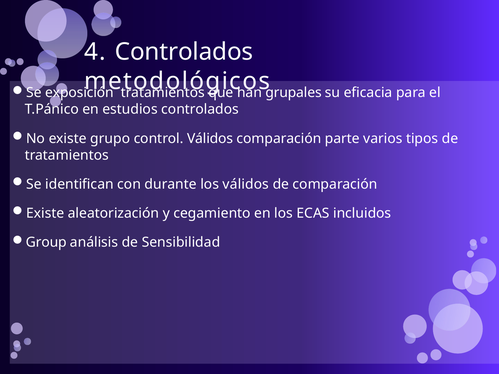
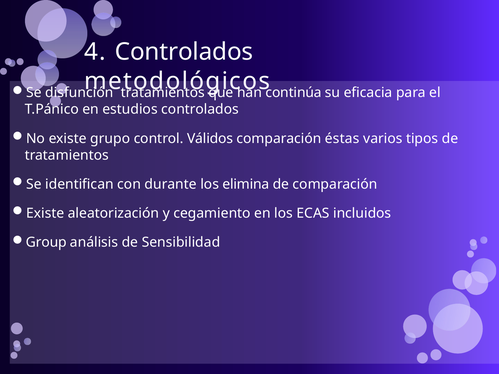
exposición: exposición -> disfunción (79, 93)
grupales: grupales -> continúa (294, 93)
parte: parte -> éstas (342, 139)
los válidos: válidos -> elimina (246, 184)
